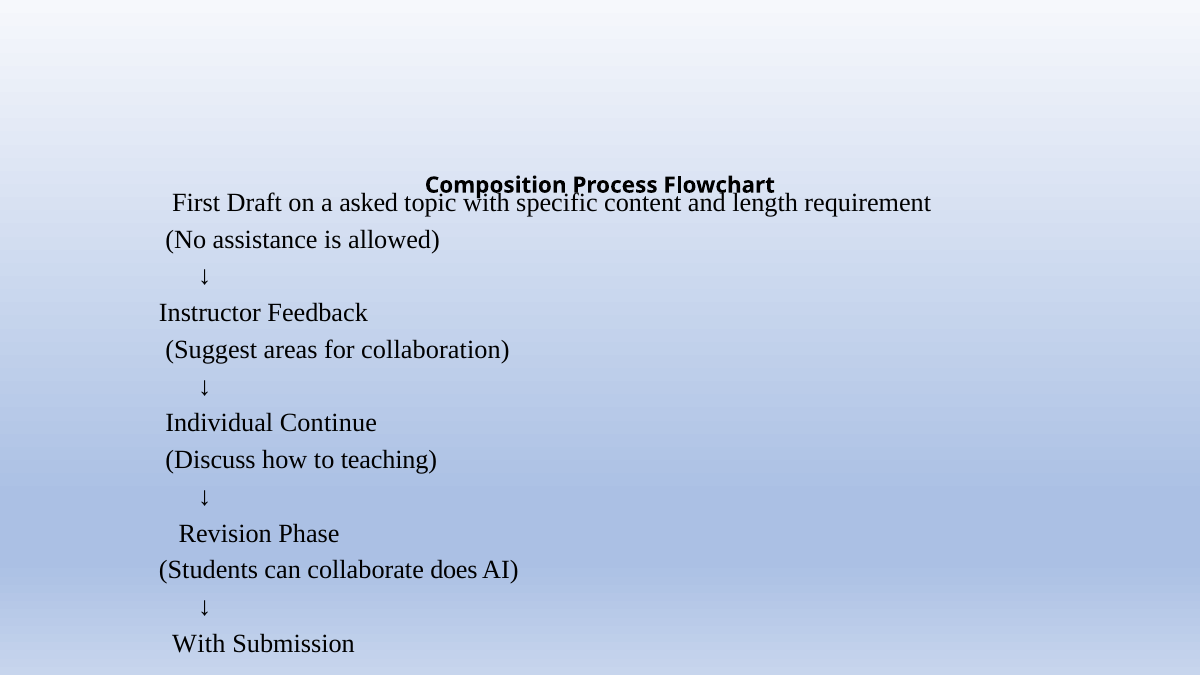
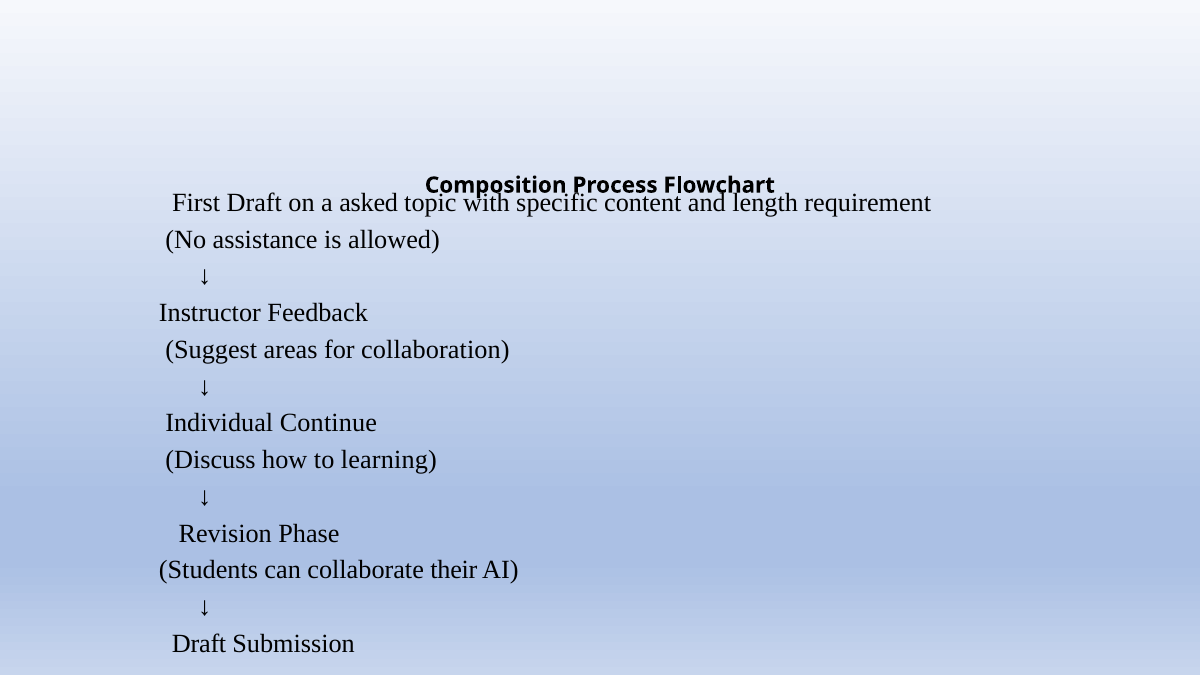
teaching: teaching -> learning (389, 460)
does: does -> their (454, 570)
With: With -> Draft (199, 644)
